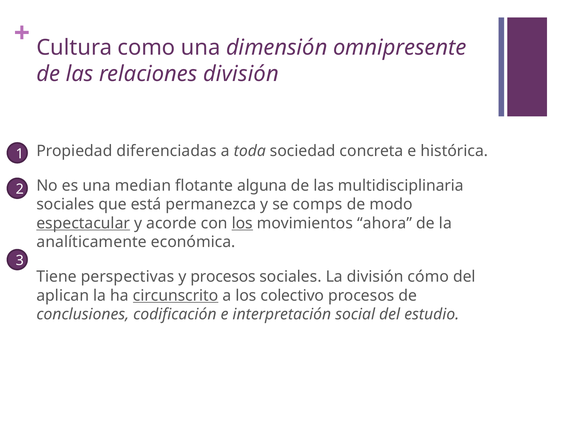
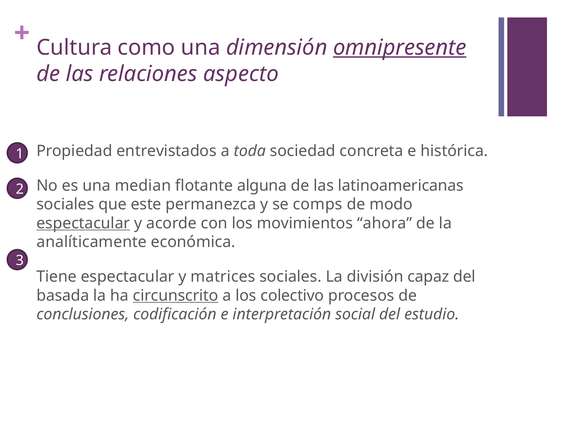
omnipresente underline: none -> present (400, 47)
relaciones división: división -> aspecto (241, 74)
diferenciadas: diferenciadas -> entrevistados (167, 151)
multidisciplinaria: multidisciplinaria -> latinoamericanas (401, 185)
está: está -> este (146, 204)
los underline: present -> none (242, 223)
Tiene perspectivas: perspectivas -> espectacular (128, 277)
y procesos: procesos -> matrices (223, 277)
cómo: cómo -> capaz (428, 277)
aplican: aplican -> basada (63, 295)
